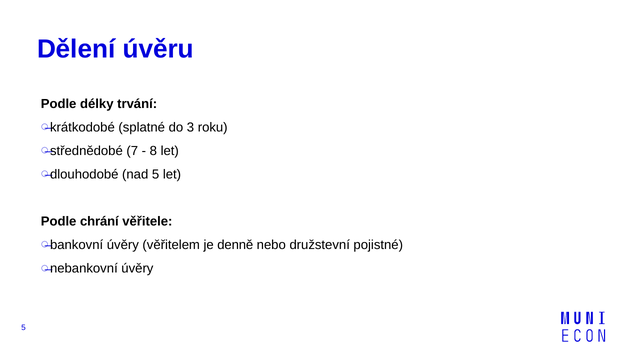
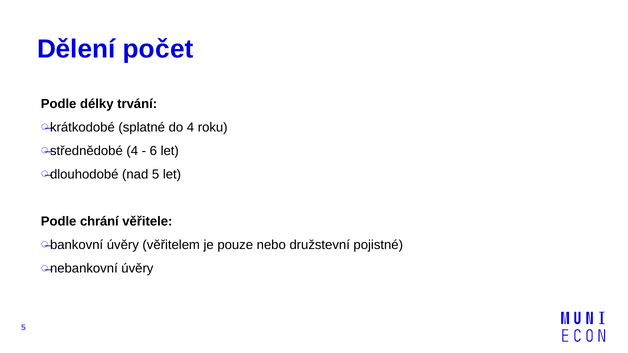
úvěru: úvěru -> počet (158, 49)
do 3: 3 -> 4 (191, 127)
7: 7 -> 4 (132, 151)
8: 8 -> 6 (153, 151)
denně: denně -> pouze (235, 245)
